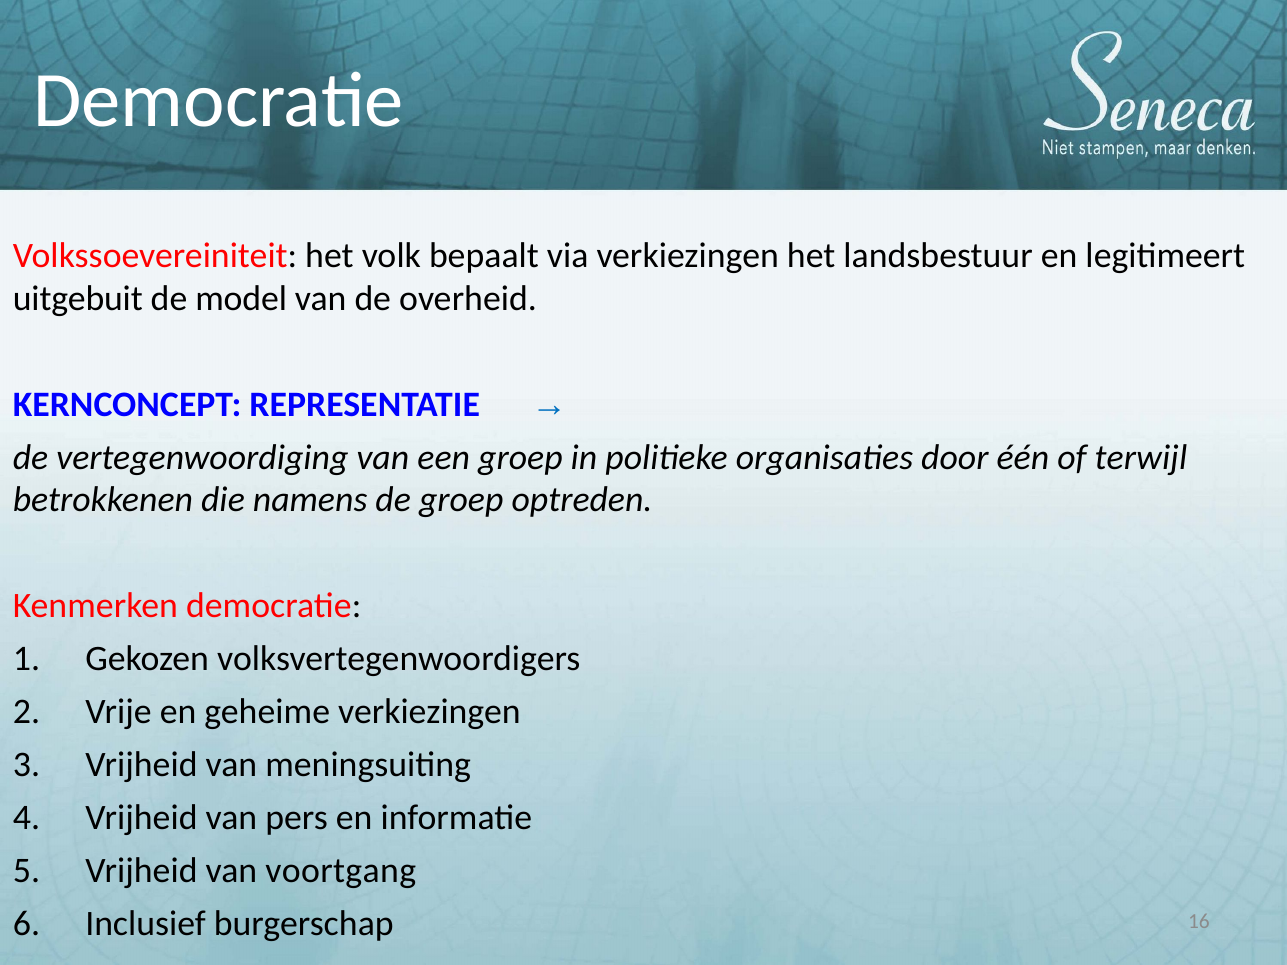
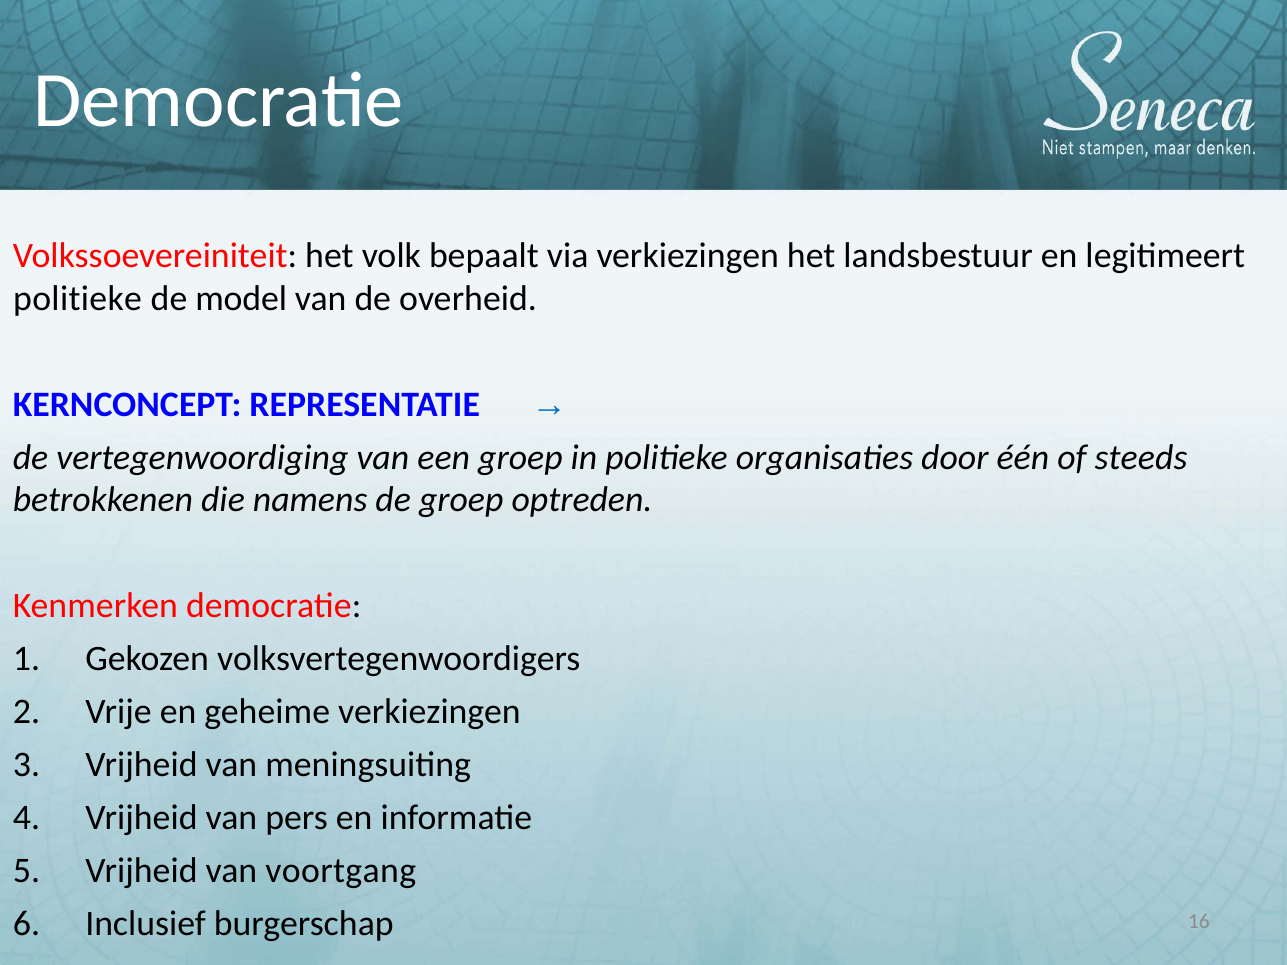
uitgebuit: uitgebuit -> politieke (78, 299)
terwijl: terwijl -> steeds (1141, 457)
